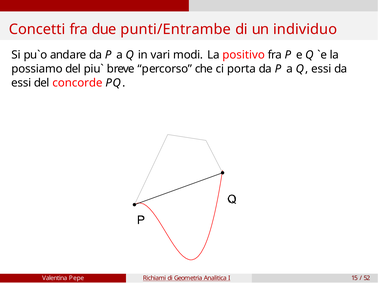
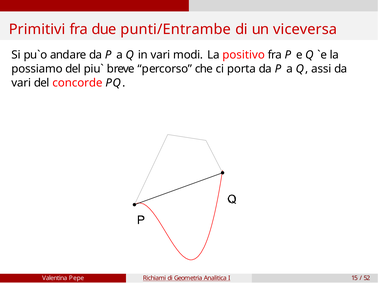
Concetti: Concetti -> Primitivi (37, 29)
individuo: individuo -> viceversa (305, 29)
Q essi: essi -> assi (321, 69)
essi: essi -> vari (21, 83)
